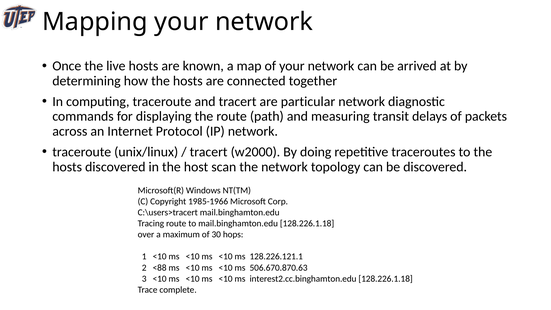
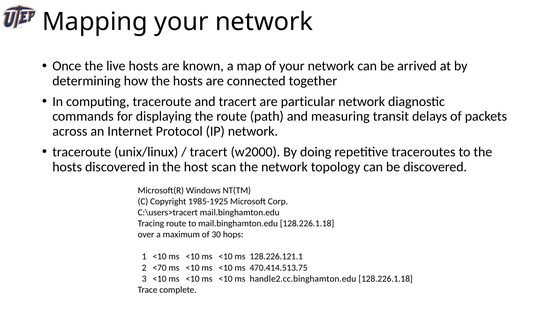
1985-1966: 1985-1966 -> 1985-1925 (208, 201)
<88: <88 -> <70 (160, 268)
506.670.870.63: 506.670.870.63 -> 470.414.513.75 (279, 268)
interest2.cc.binghamton.edu: interest2.cc.binghamton.edu -> handle2.cc.binghamton.edu (303, 279)
